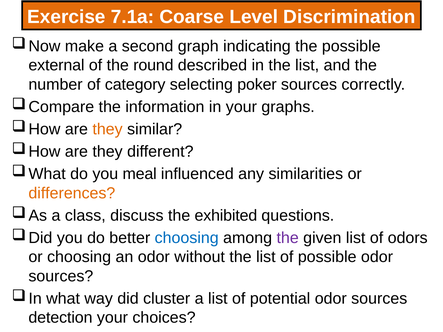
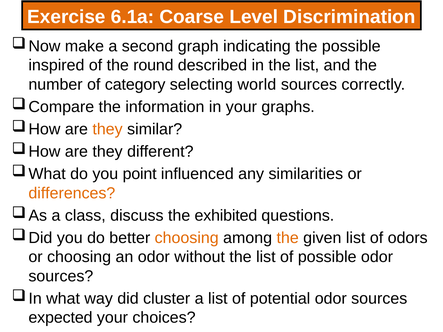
7.1a: 7.1a -> 6.1a (133, 17)
external: external -> inspired (56, 65)
poker: poker -> world (257, 85)
meal: meal -> point (140, 174)
choosing colour: blue -> orange (187, 238)
the colour: purple -> orange (288, 238)
detection: detection -> expected (60, 318)
